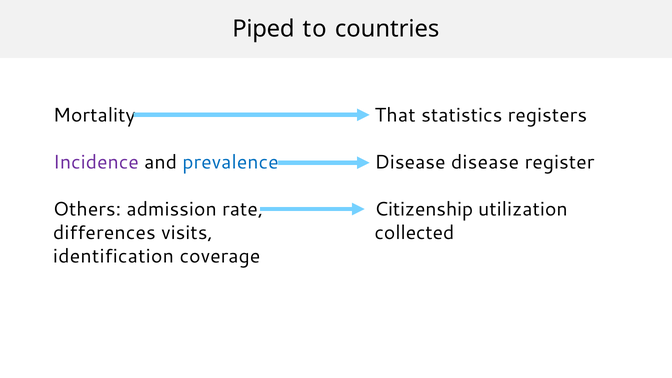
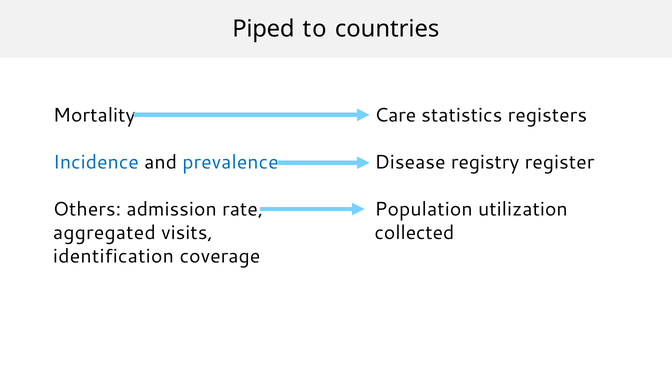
That: That -> Care (395, 115)
Incidence colour: purple -> blue (96, 162)
Disease disease: disease -> registry (485, 162)
Citizenship: Citizenship -> Population (424, 209)
differences: differences -> aggregated (104, 233)
